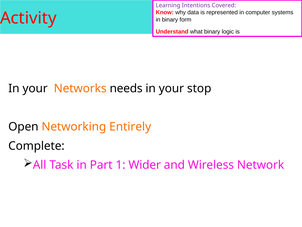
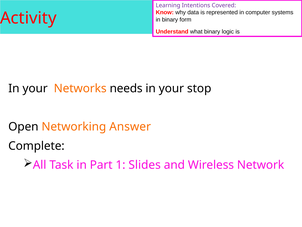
Entirely: Entirely -> Answer (130, 127)
Wider: Wider -> Slides (145, 165)
